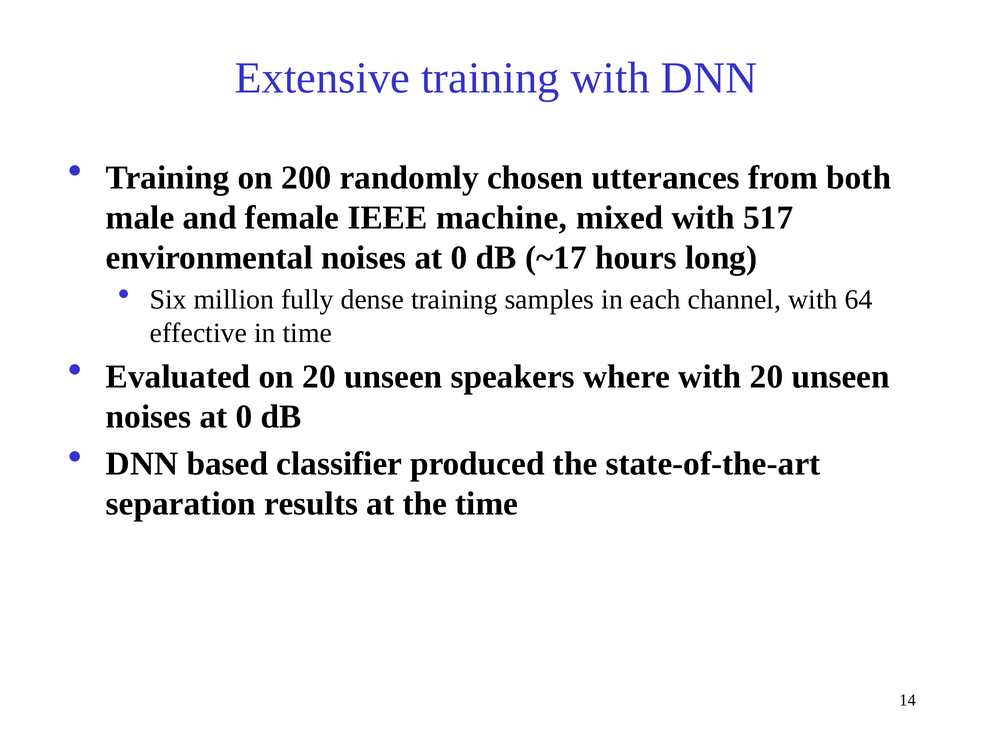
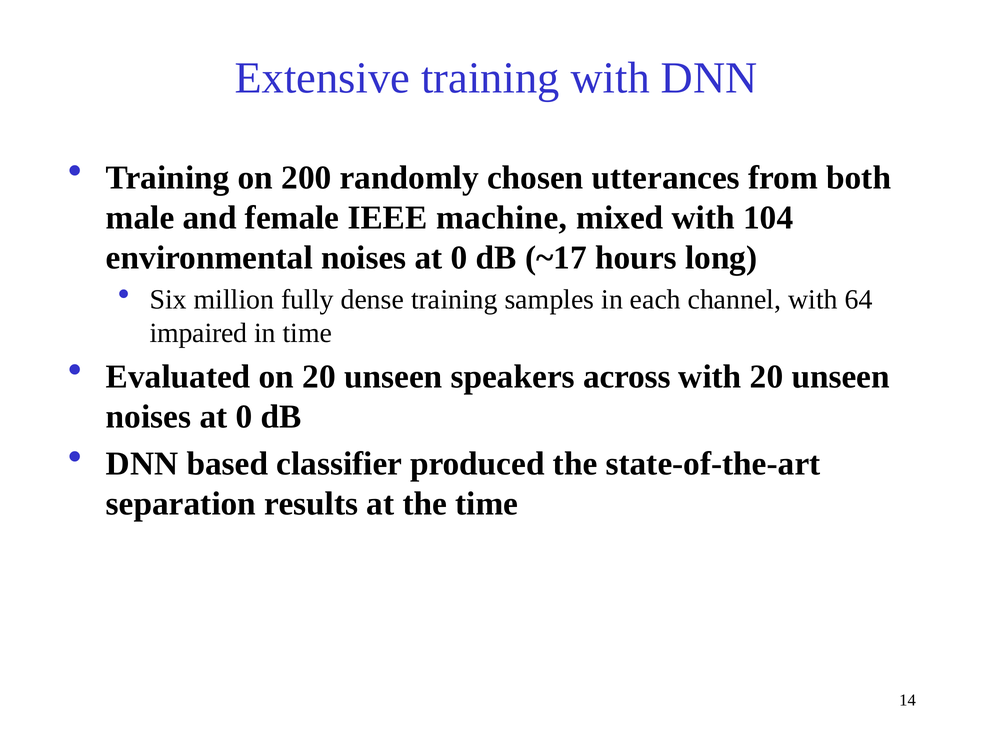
517: 517 -> 104 (768, 218)
effective: effective -> impaired (199, 333)
where: where -> across (627, 377)
